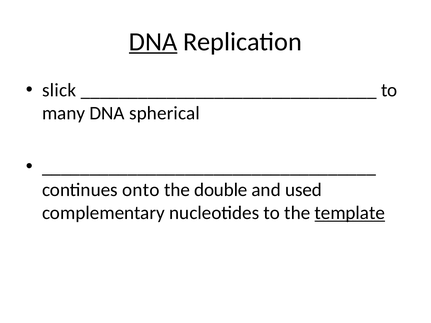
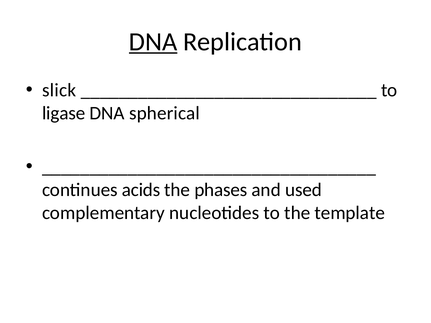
many: many -> ligase (64, 113)
onto: onto -> acids (141, 190)
double: double -> phases (221, 190)
template underline: present -> none (350, 213)
